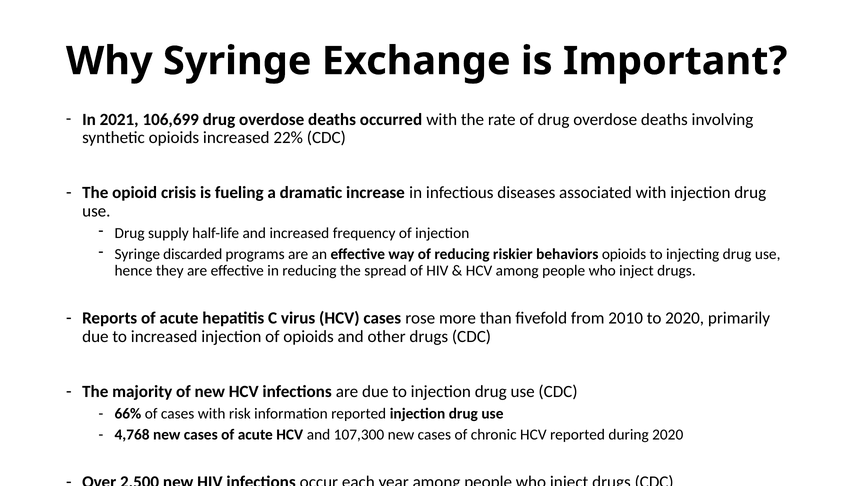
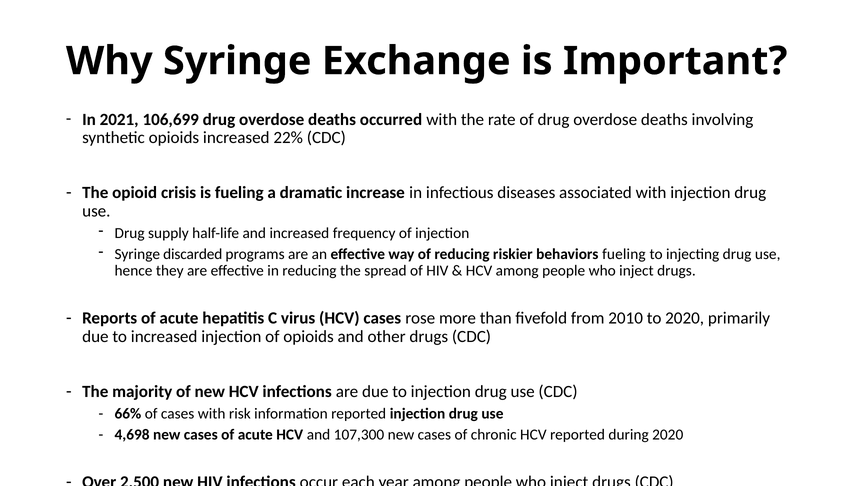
behaviors opioids: opioids -> fueling (624, 255)
4,768: 4,768 -> 4,698 (132, 435)
